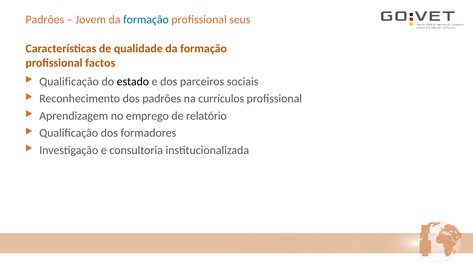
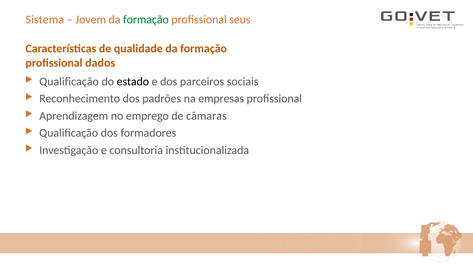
Padrões: Padrões -> Sistema (45, 19)
formação colour: blue -> green (146, 19)
factos: factos -> dados (100, 63)
currículos: currículos -> empresas (221, 99)
relatório: relatório -> câmaras (206, 116)
